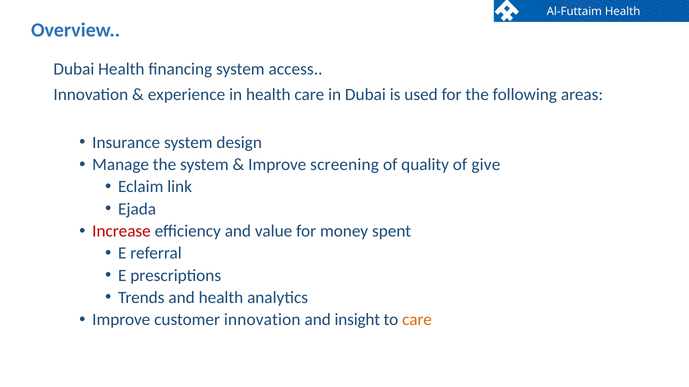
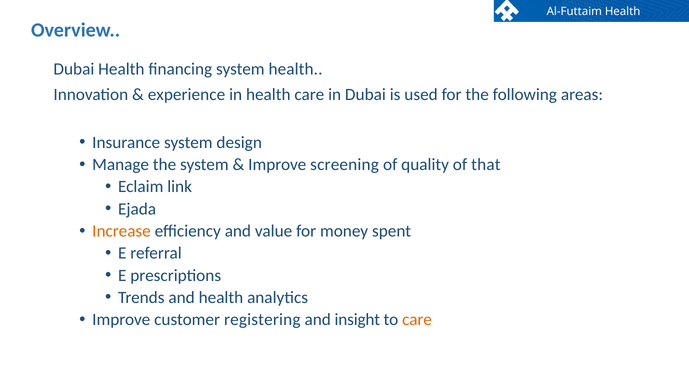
system access: access -> health (296, 69)
give: give -> that (486, 165)
Increase colour: red -> orange (121, 231)
customer innovation: innovation -> registering (262, 320)
